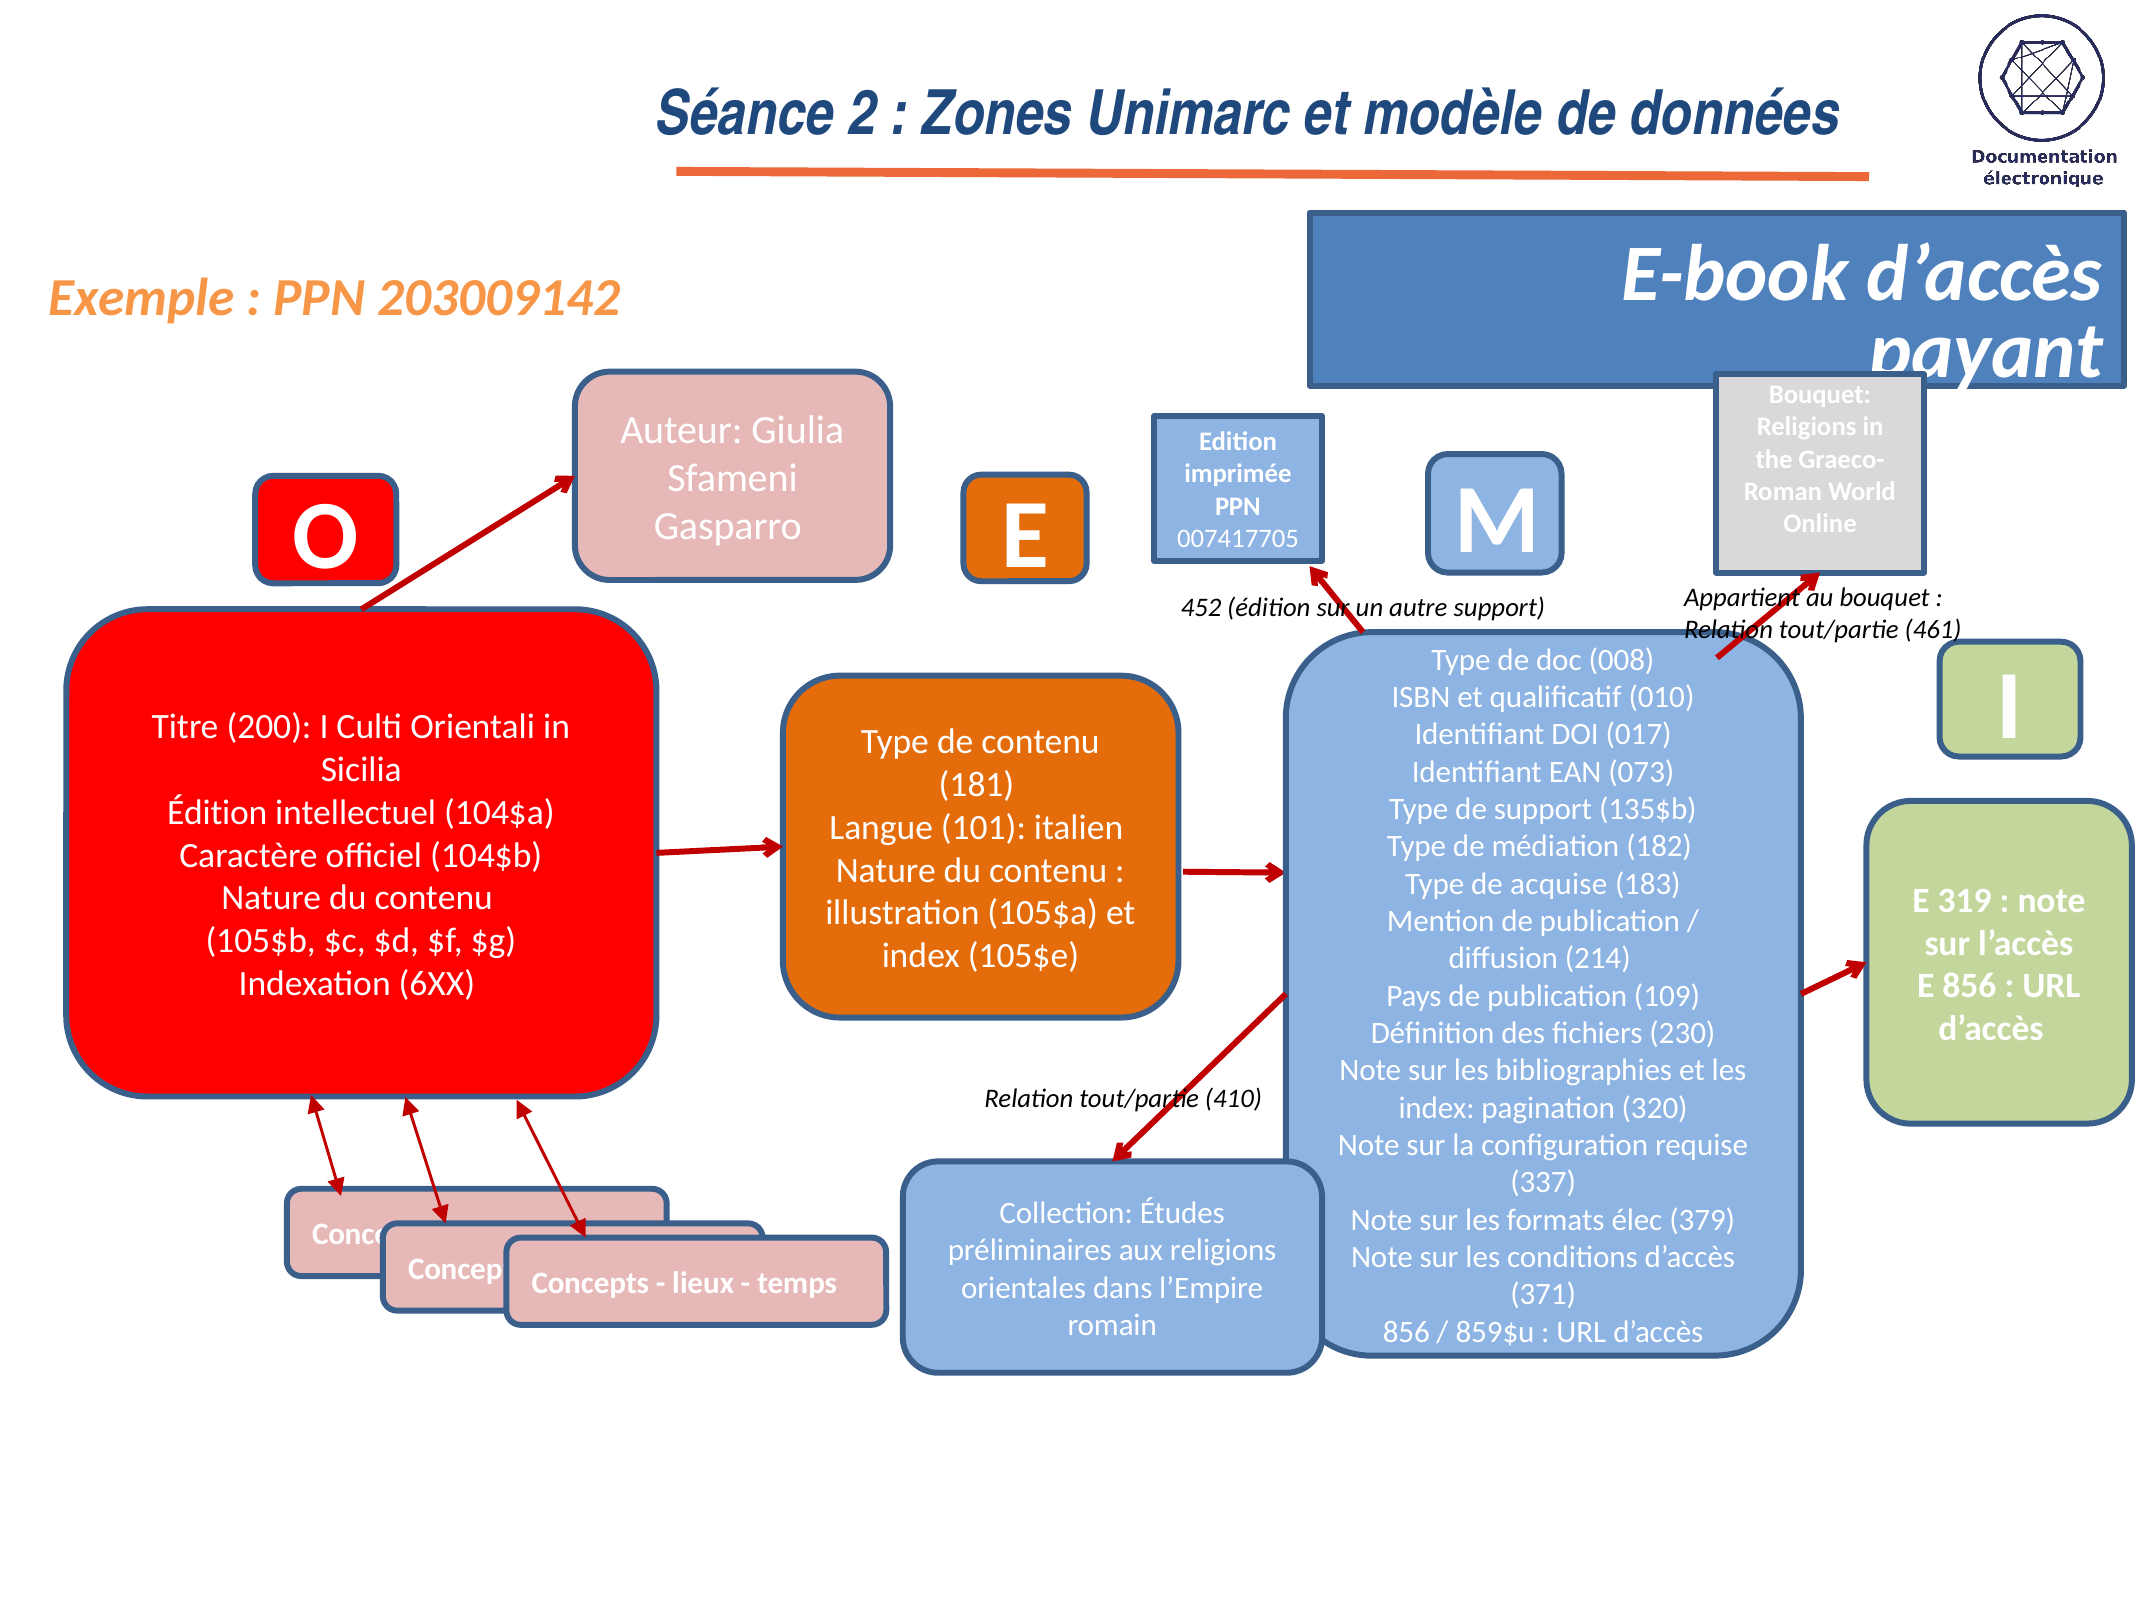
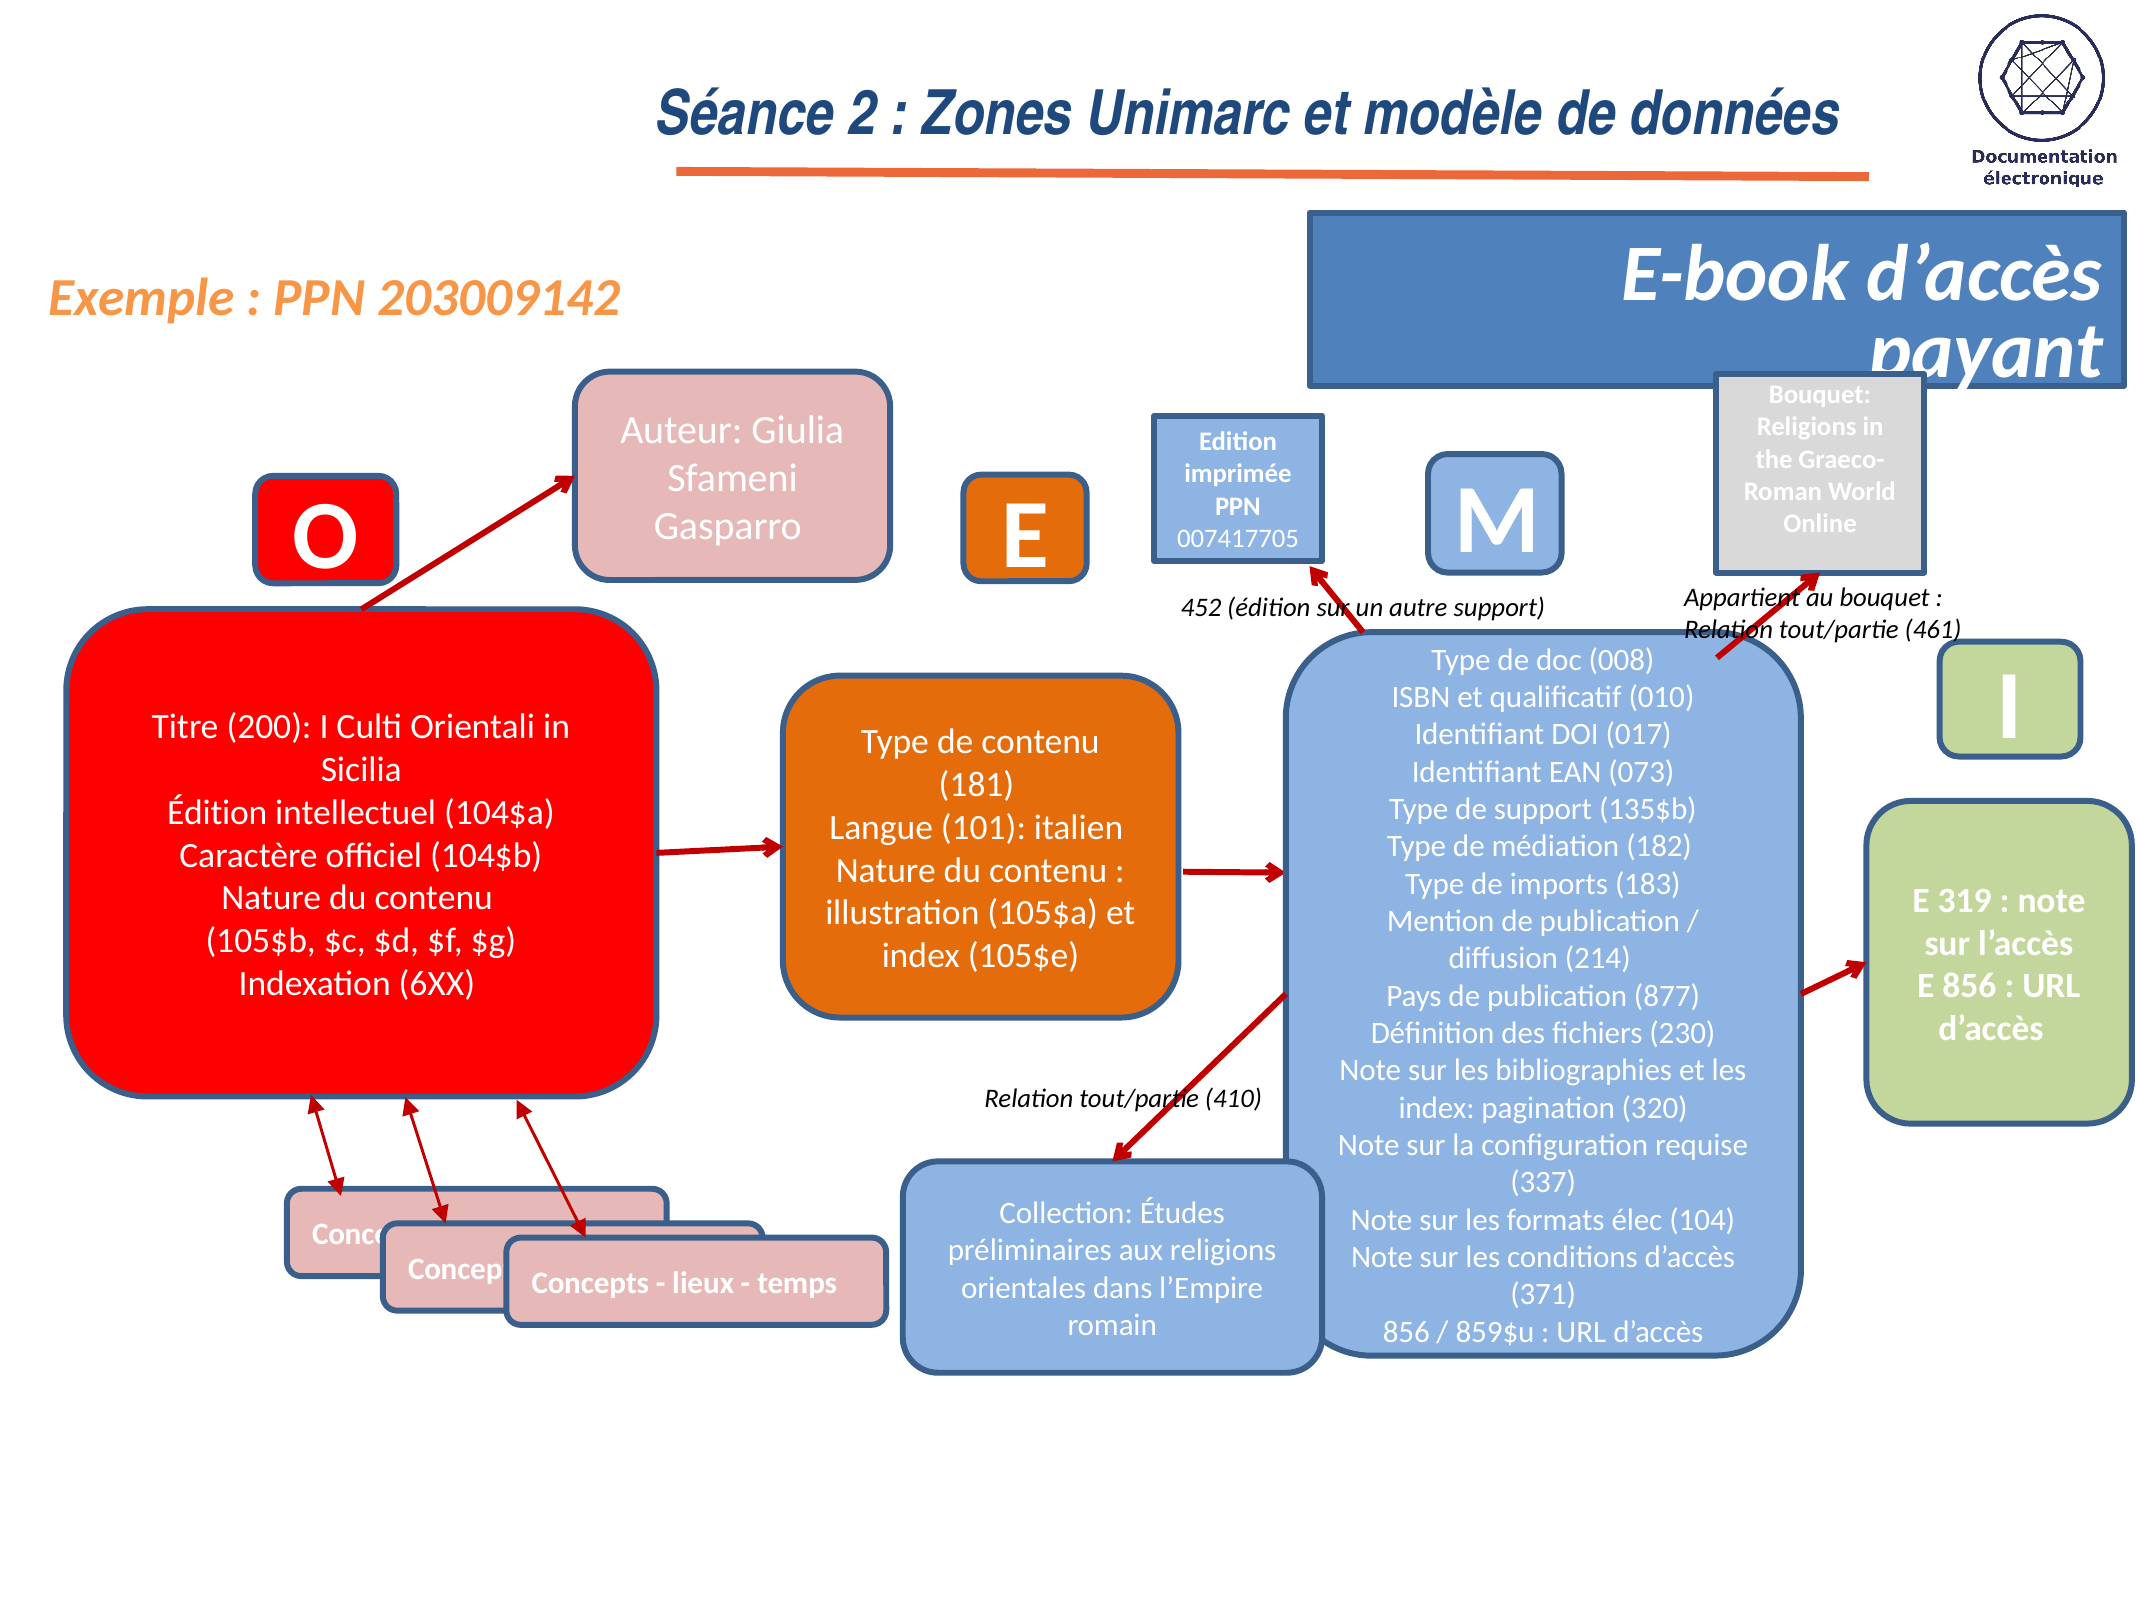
acquise: acquise -> imports (1559, 884)
109: 109 -> 877 (1667, 996)
379: 379 -> 104 (1702, 1220)
